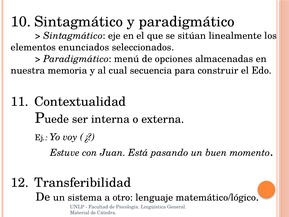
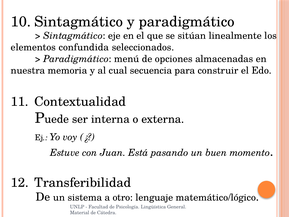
enunciados: enunciados -> confundida (84, 47)
